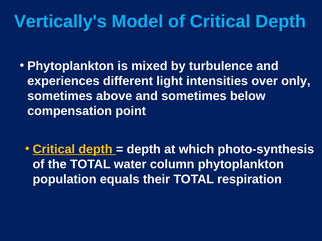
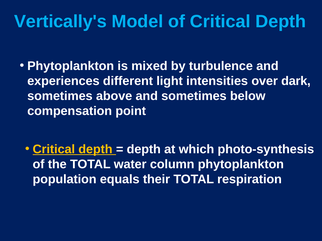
only: only -> dark (296, 81)
